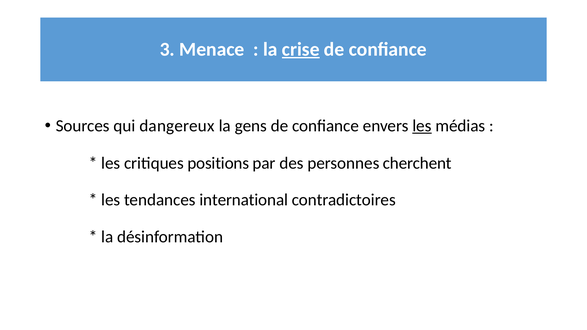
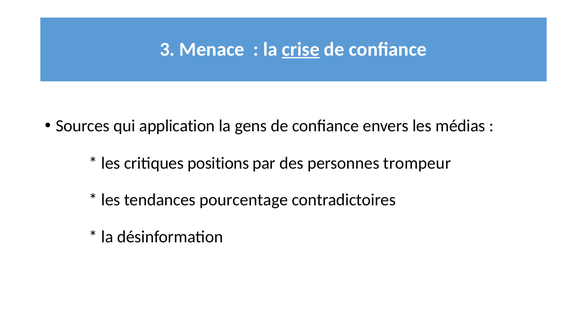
dangereux: dangereux -> application (177, 126)
les underline: present -> none (422, 126)
cherchent: cherchent -> trompeur (417, 163)
international: international -> pourcentage (244, 200)
